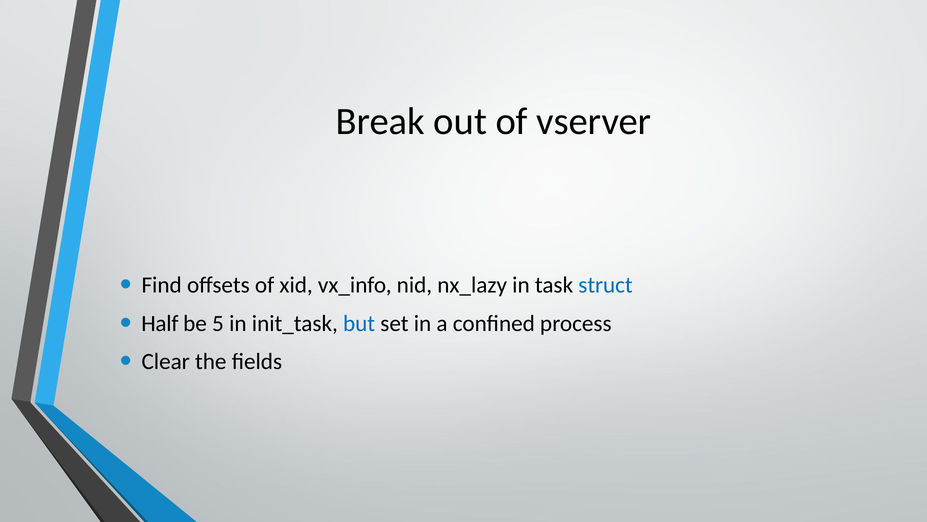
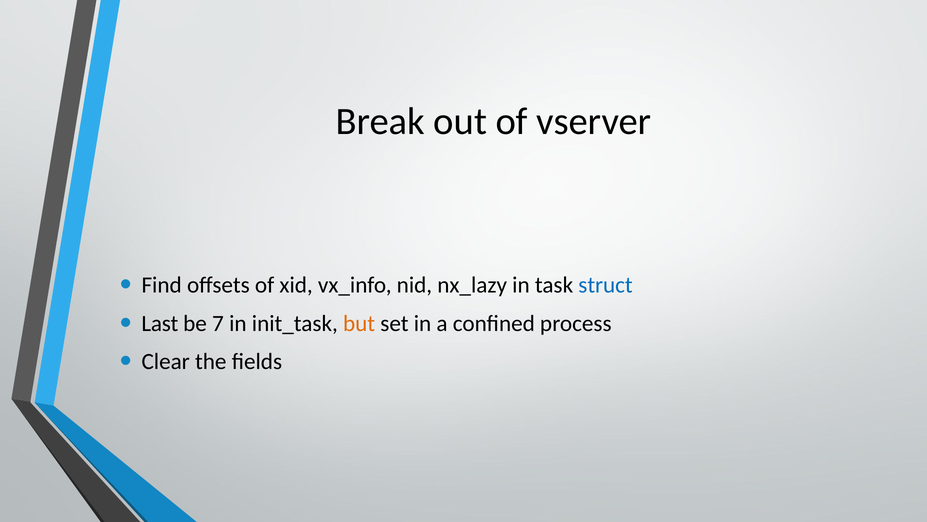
Half: Half -> Last (160, 323)
5: 5 -> 7 (218, 323)
but colour: blue -> orange (359, 323)
